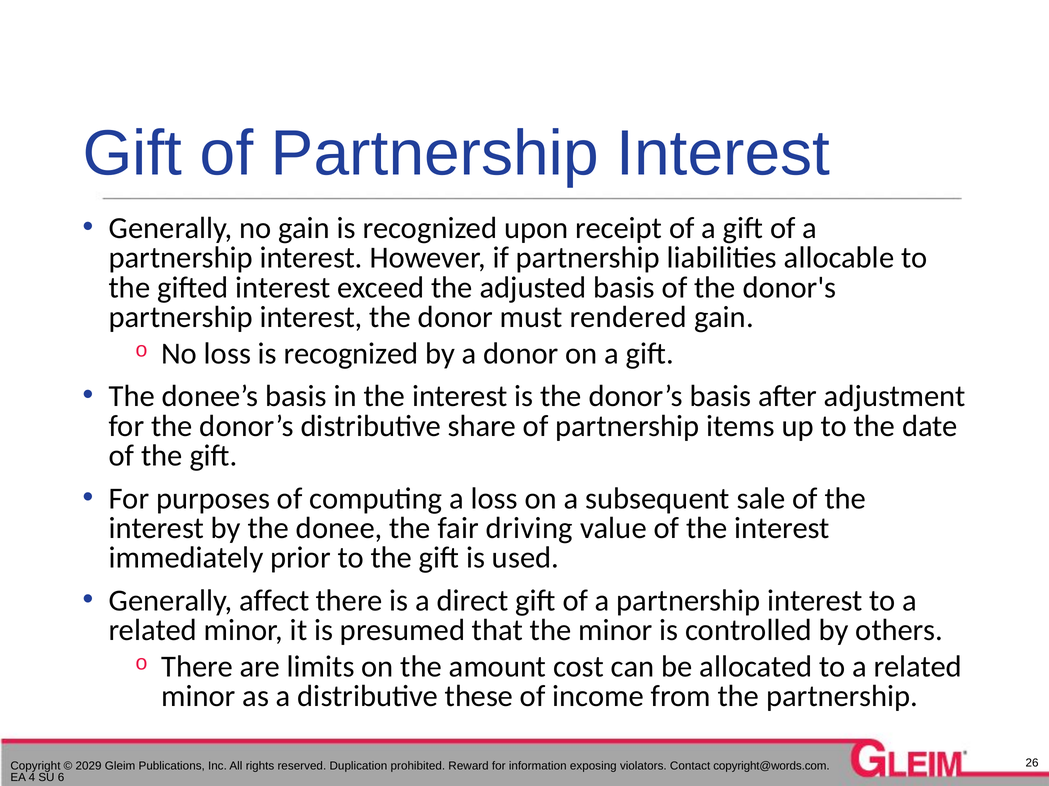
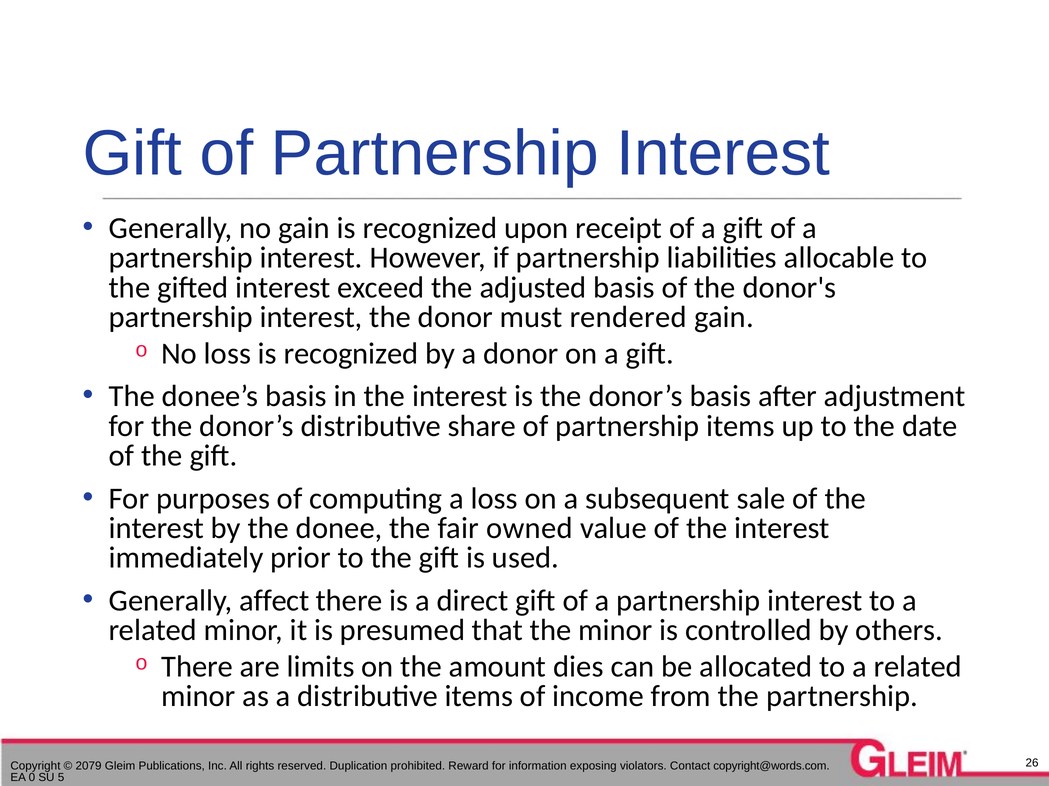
driving: driving -> owned (529, 529)
cost: cost -> dies (578, 667)
distributive these: these -> items (479, 697)
2029: 2029 -> 2079 (89, 767)
4: 4 -> 0 (32, 778)
6: 6 -> 5 (61, 778)
